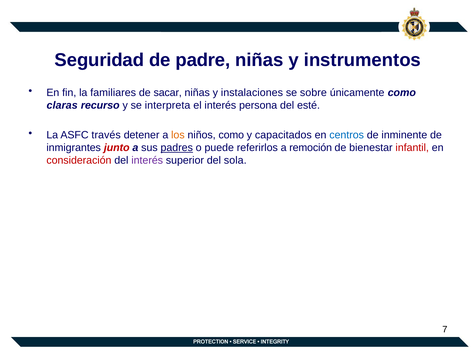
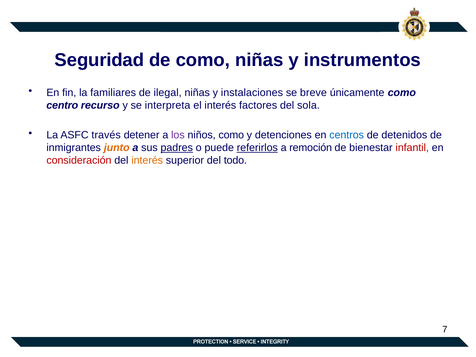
de padre: padre -> como (203, 60)
sacar: sacar -> ilegal (168, 93)
sobre: sobre -> breve (313, 93)
claras: claras -> centro (62, 105)
persona: persona -> factores (258, 105)
esté: esté -> sola (308, 105)
los colour: orange -> purple (178, 135)
capacitados: capacitados -> detenciones (283, 135)
inminente: inminente -> detenidos (404, 135)
junto colour: red -> orange (117, 148)
referirlos underline: none -> present (257, 148)
interés colour: purple -> orange (147, 160)
sola: sola -> todo (235, 160)
